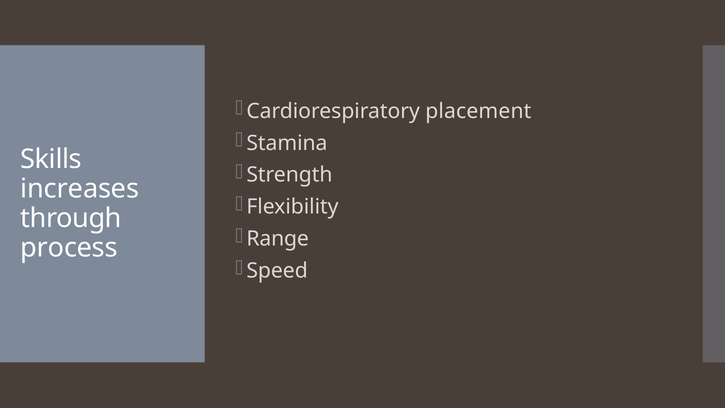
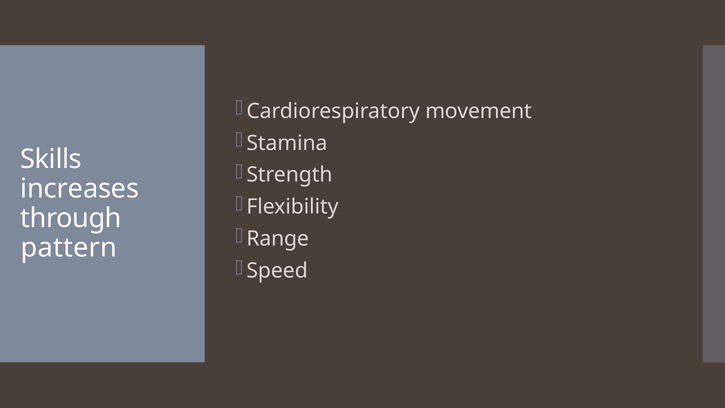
placement: placement -> movement (478, 111)
process: process -> pattern (69, 248)
